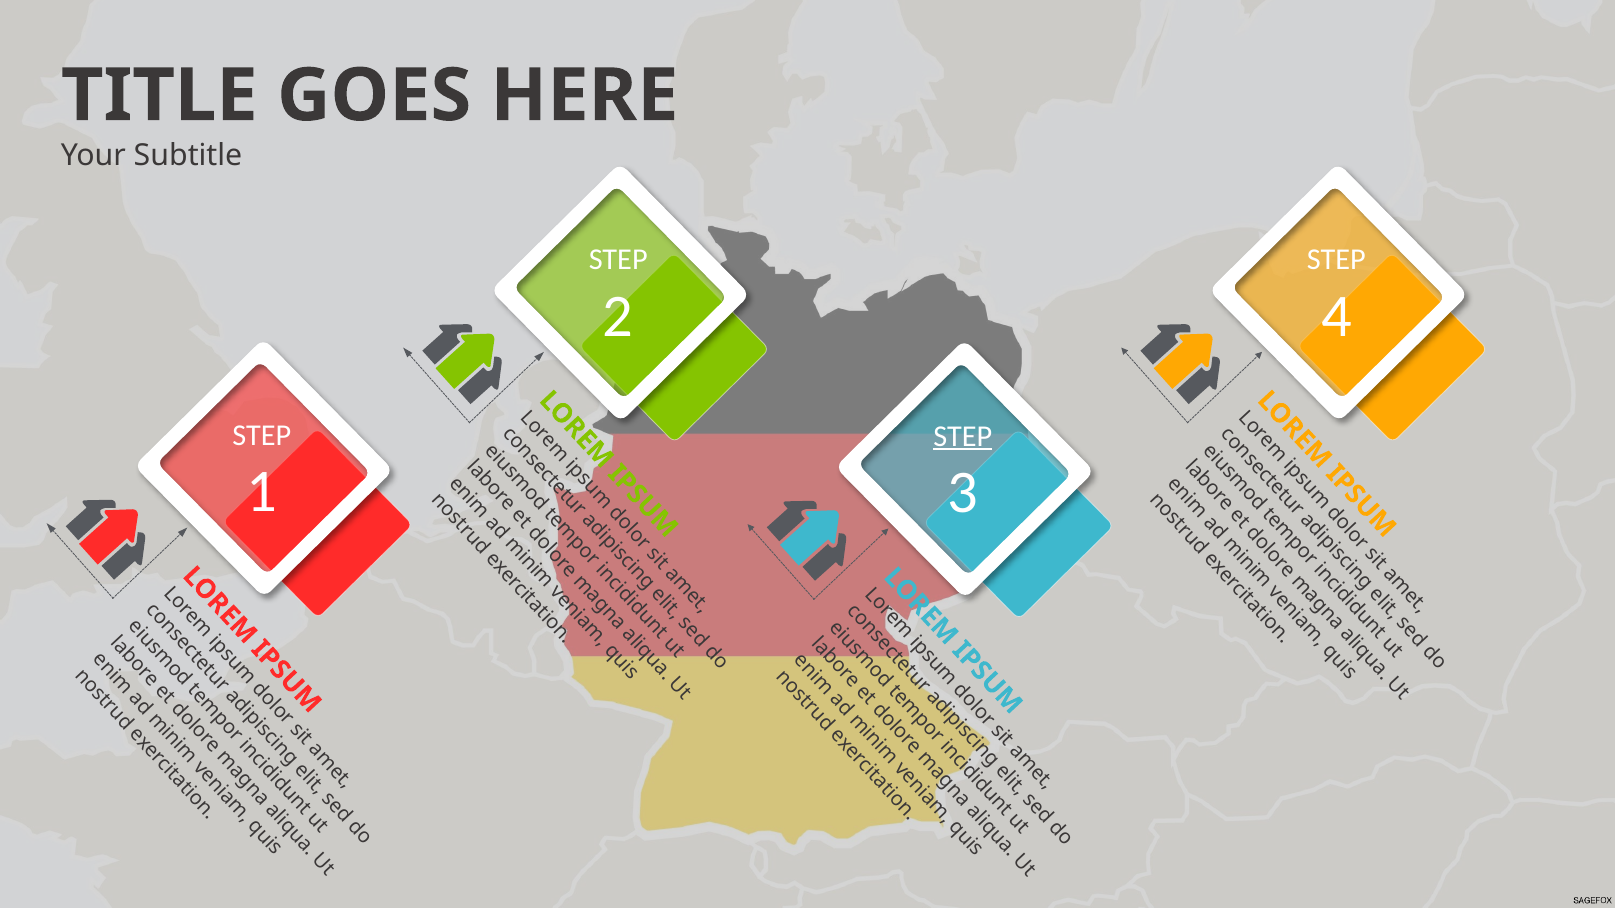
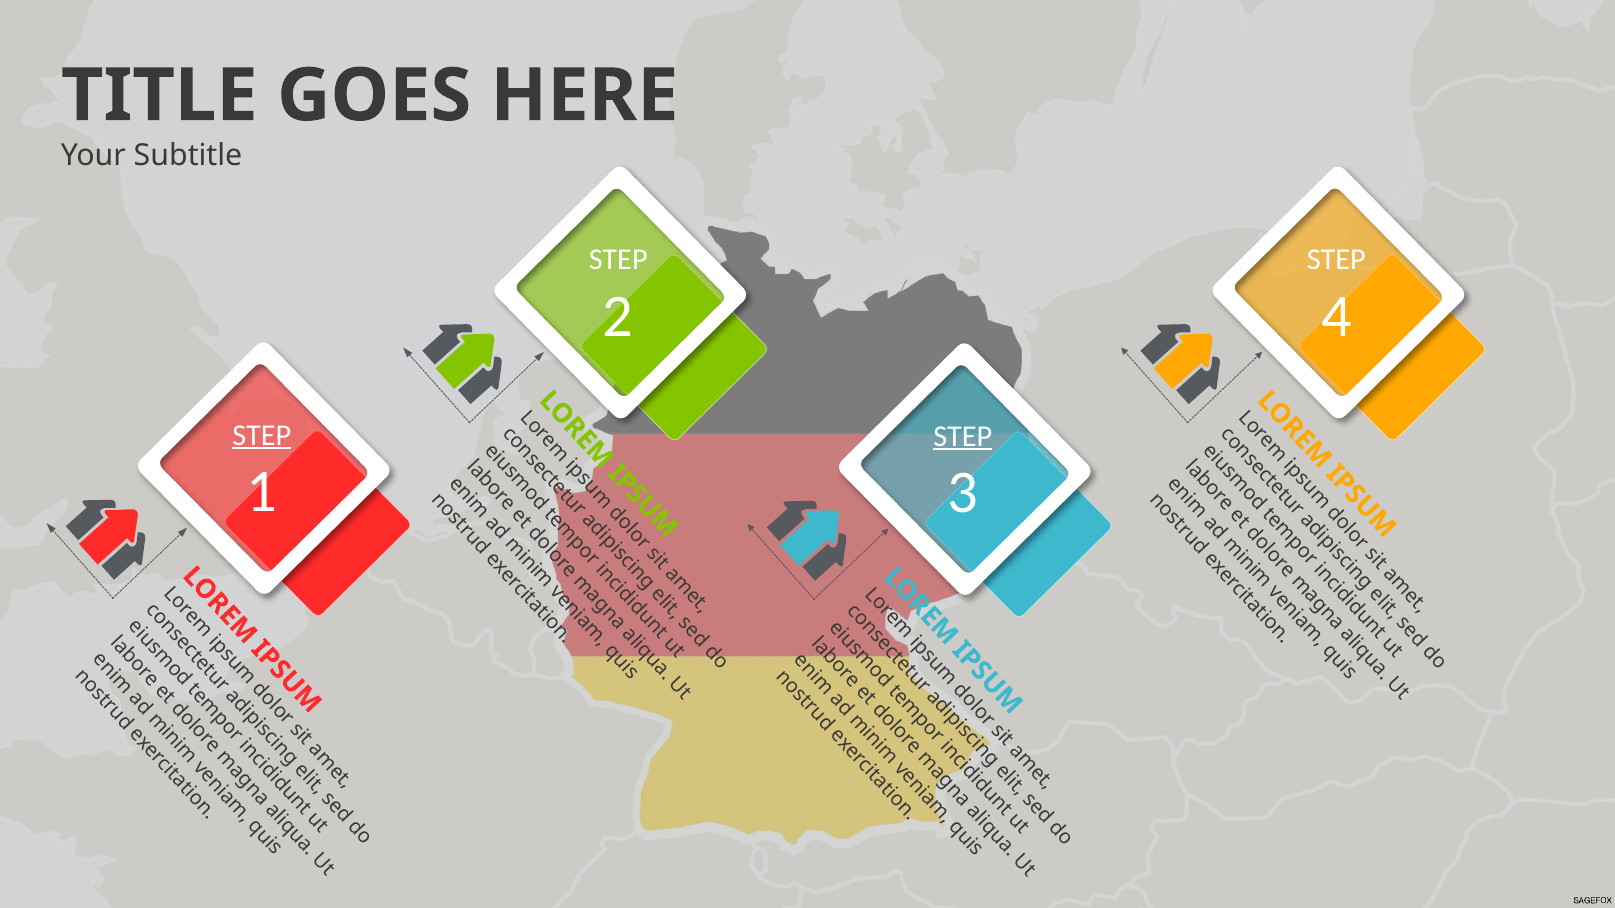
STEP underline: none -> present (262, 435)
